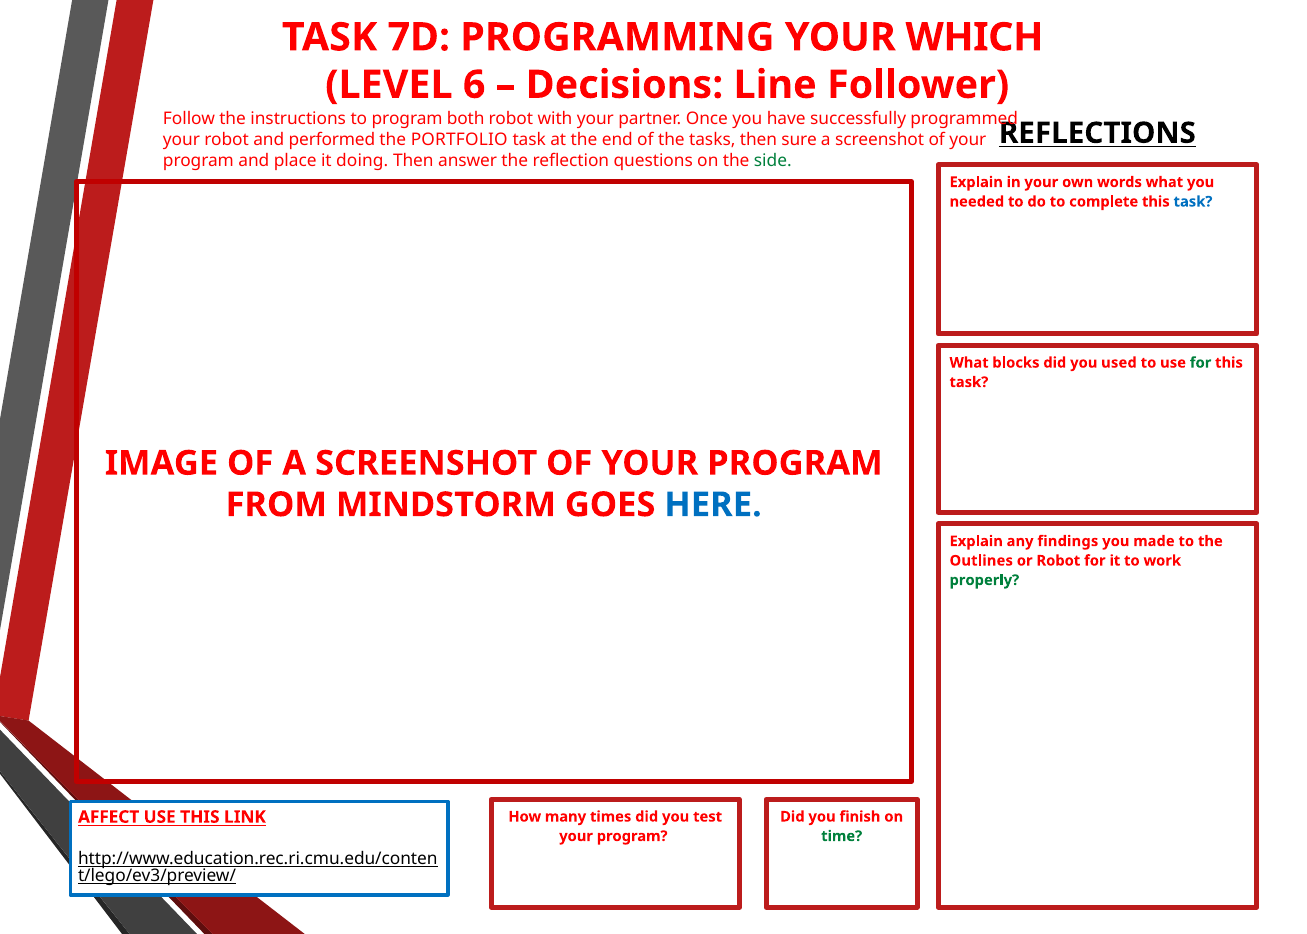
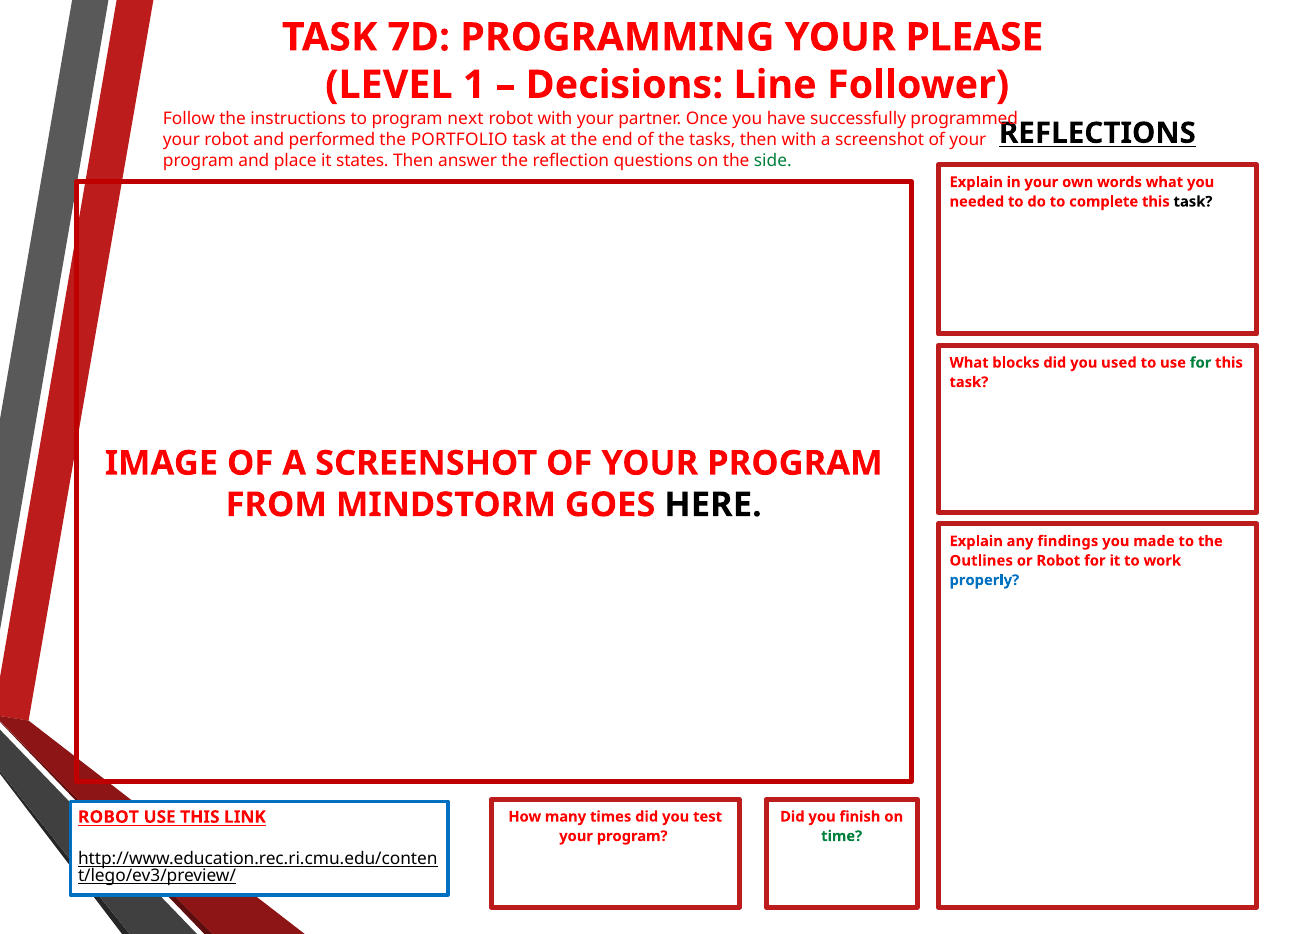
WHICH: WHICH -> PLEASE (974, 37)
6: 6 -> 1 (474, 85)
both: both -> next (466, 119)
then sure: sure -> with (799, 140)
doing: doing -> states (362, 160)
task colour: blue -> black (1193, 202)
HERE colour: blue -> black (713, 505)
properly colour: green -> blue (984, 580)
AFFECT: AFFECT -> ROBOT (108, 817)
